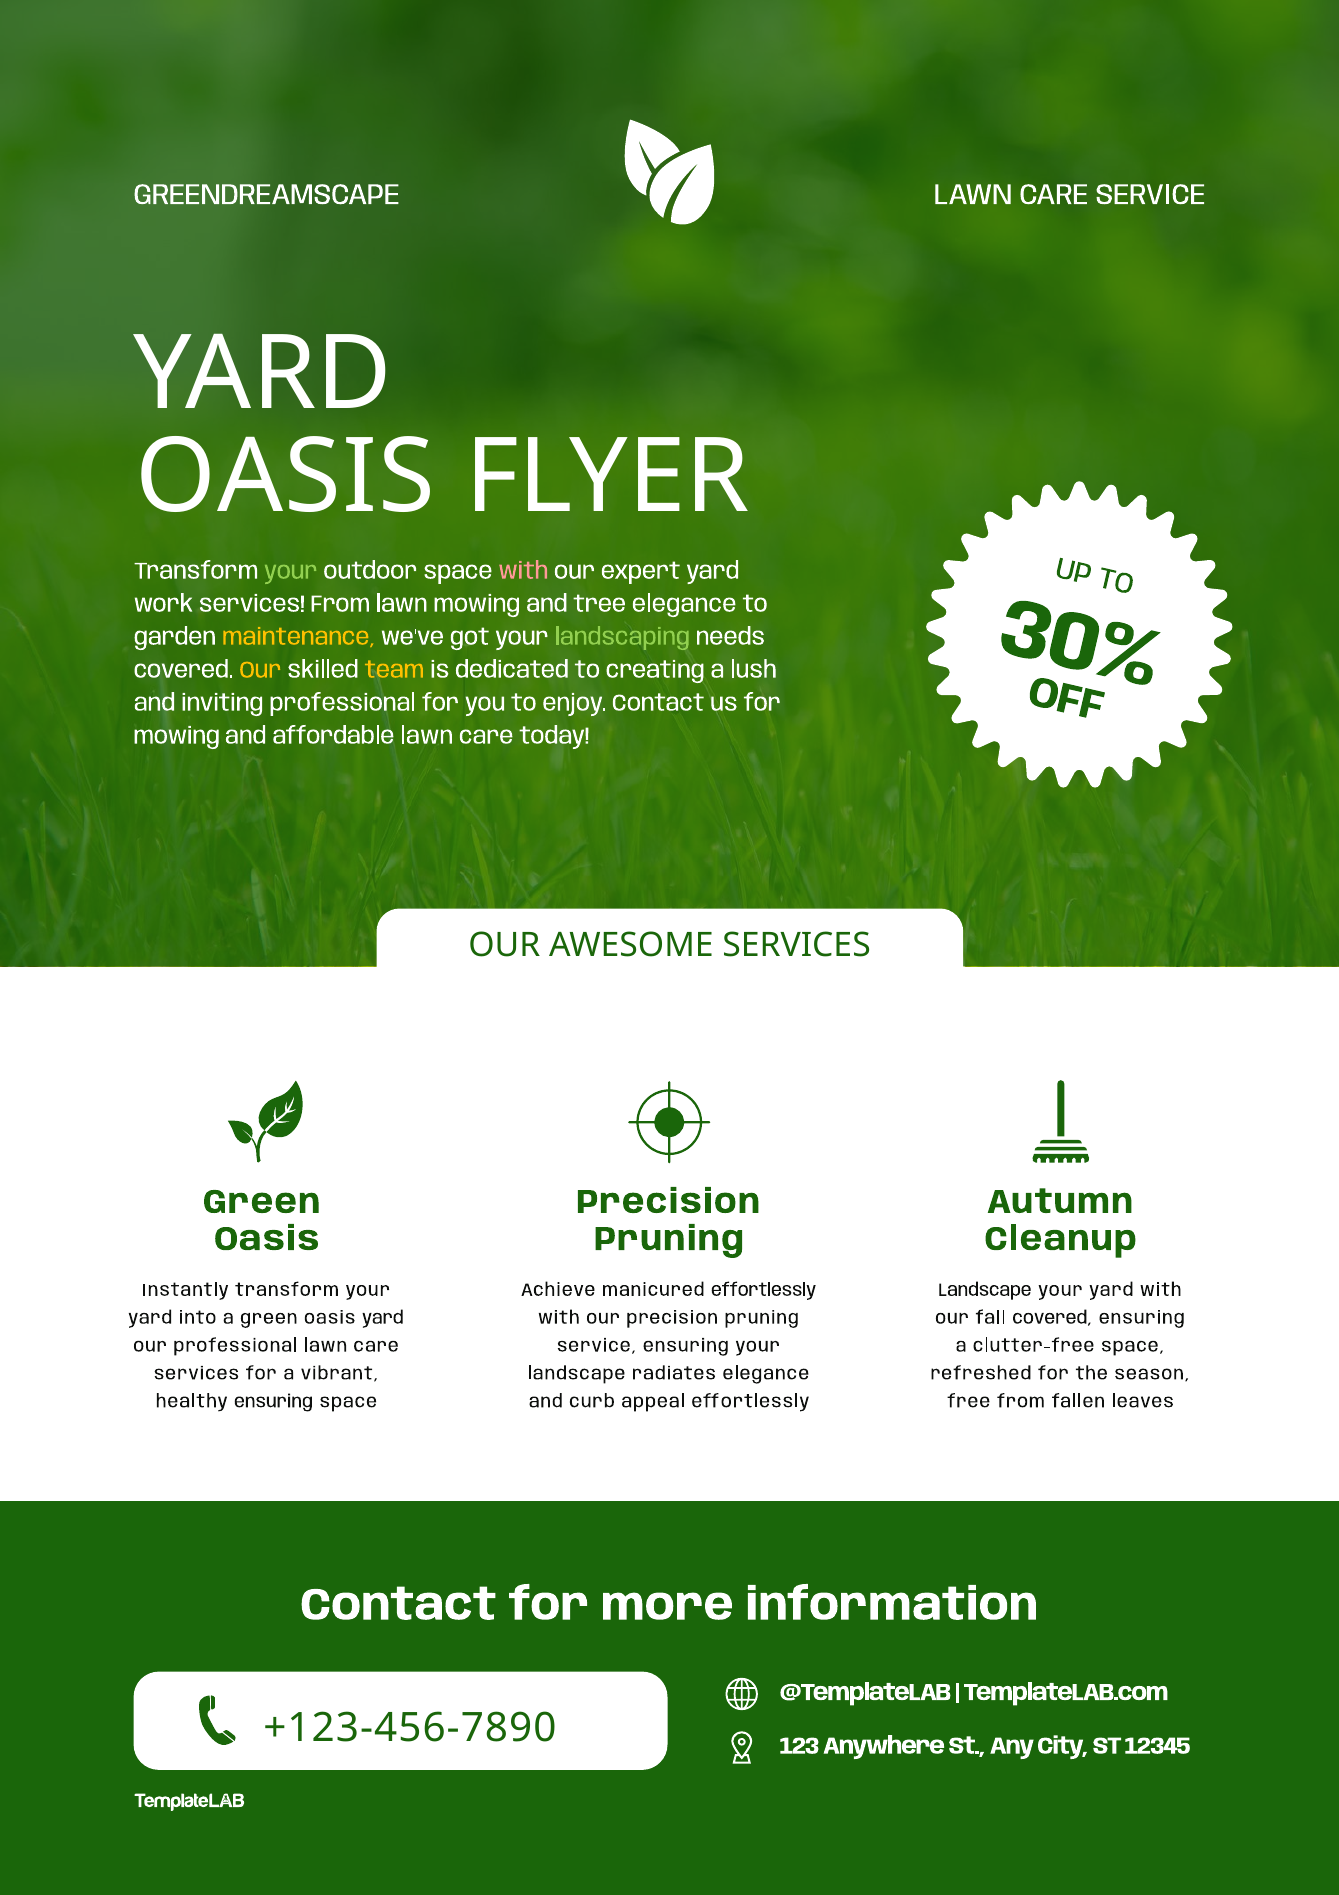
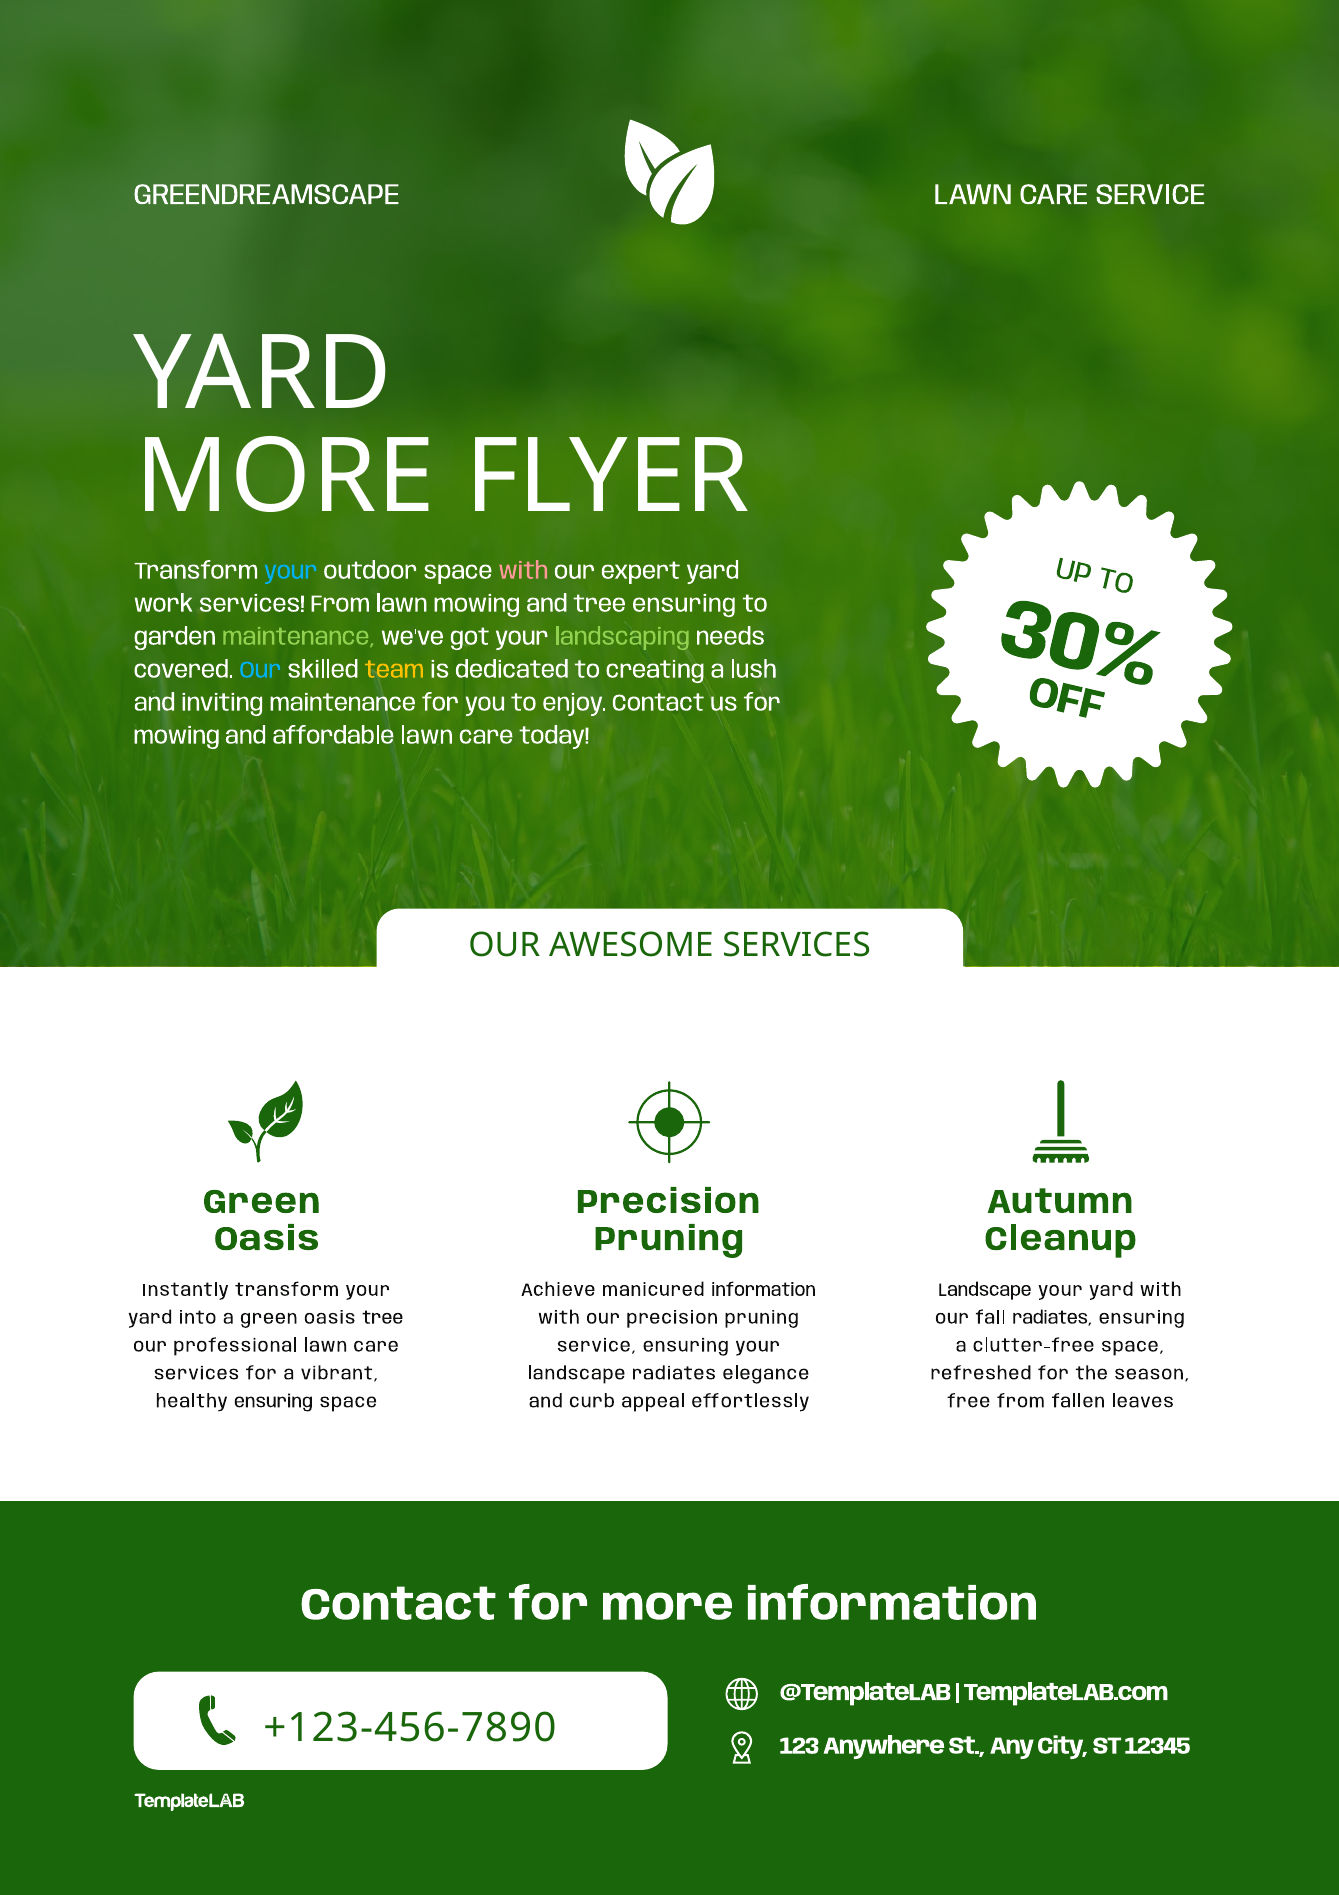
OASIS: OASIS -> MORE (285, 477)
your colour: light green -> light blue (291, 571)
tree elegance: elegance -> ensuring (684, 604)
maintenance colour: yellow -> light green (299, 637)
Our colour: yellow -> light blue (261, 670)
inviting professional: professional -> maintenance (343, 703)
manicured effortlessly: effortlessly -> information (764, 1290)
oasis yard: yard -> tree (383, 1318)
fall covered: covered -> radiates (1052, 1318)
